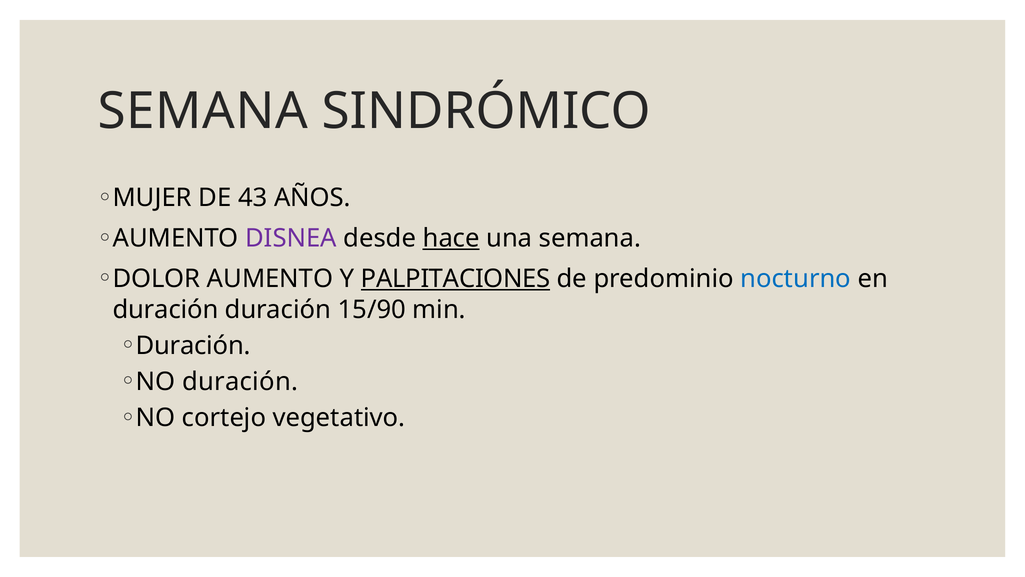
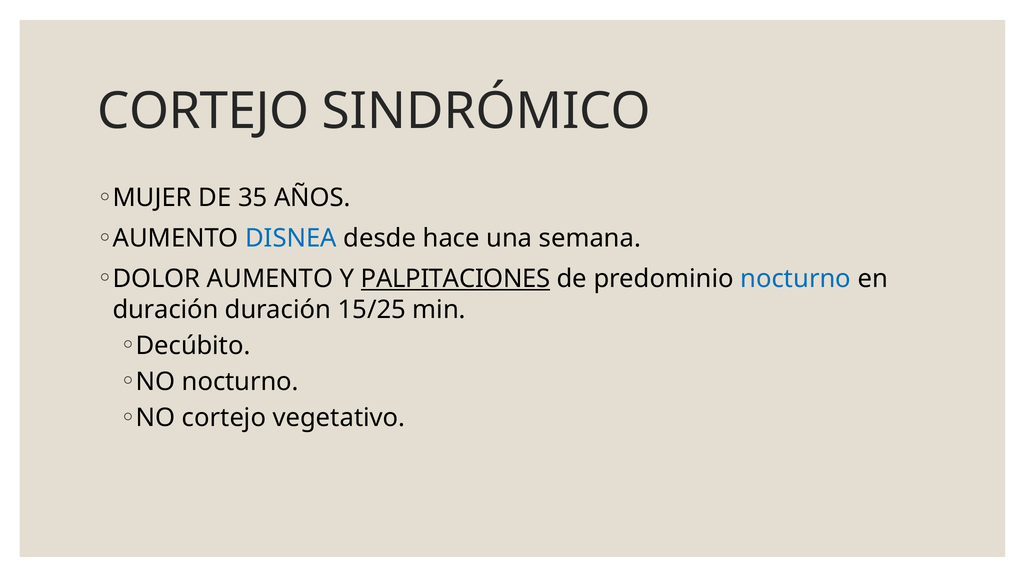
SEMANA: SEMANA -> CORTEJO (203, 111)
43: 43 -> 35 (253, 198)
DISNEA colour: purple -> blue (291, 238)
hace underline: present -> none (451, 238)
15/90: 15/90 -> 15/25 (372, 309)
Duración: Duración -> Decúbito (193, 345)
NO duración: duración -> nocturno (240, 381)
